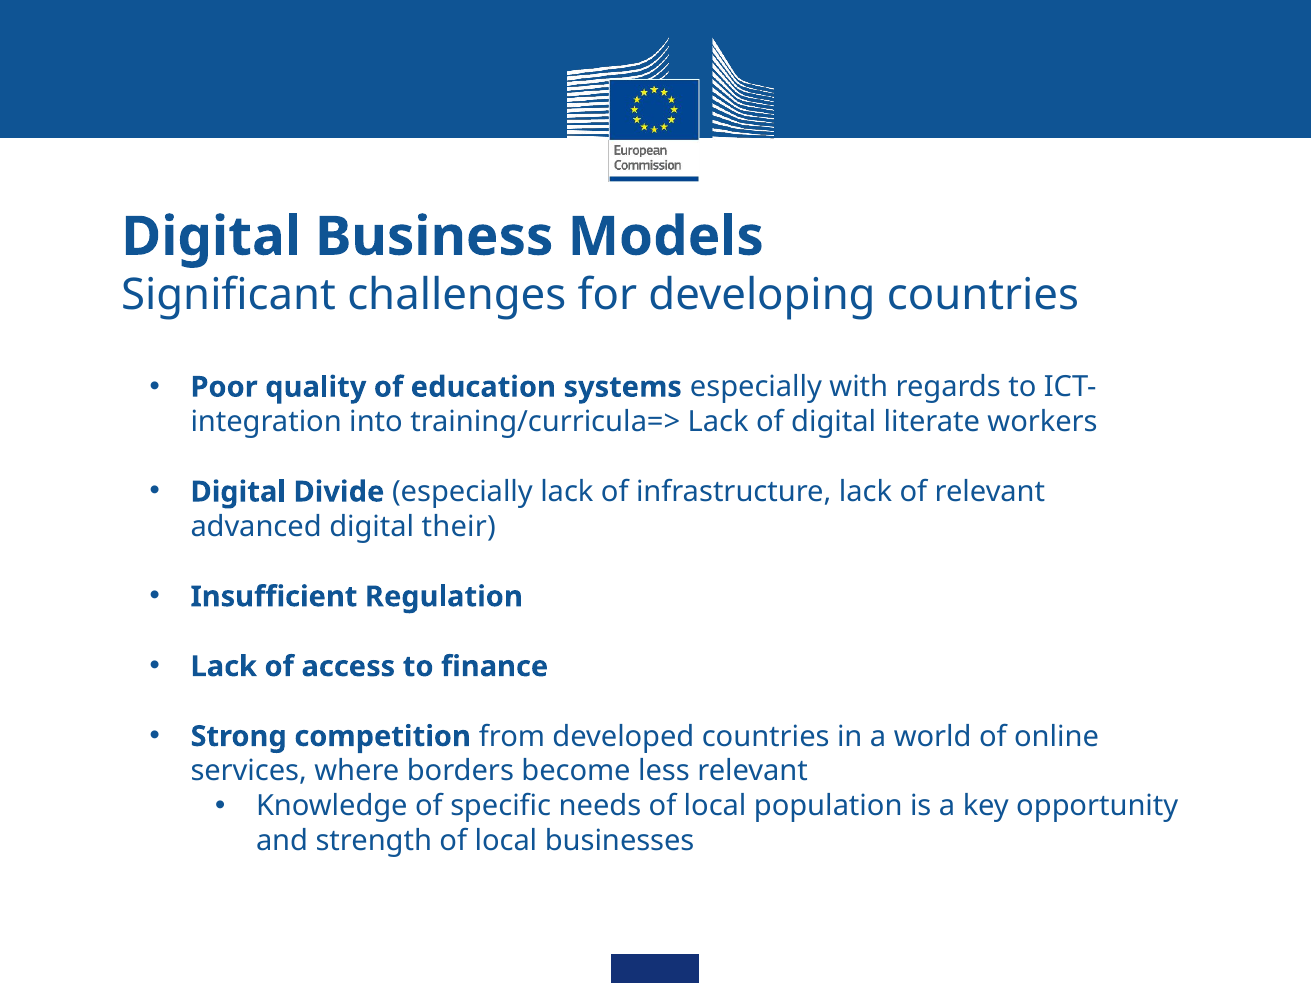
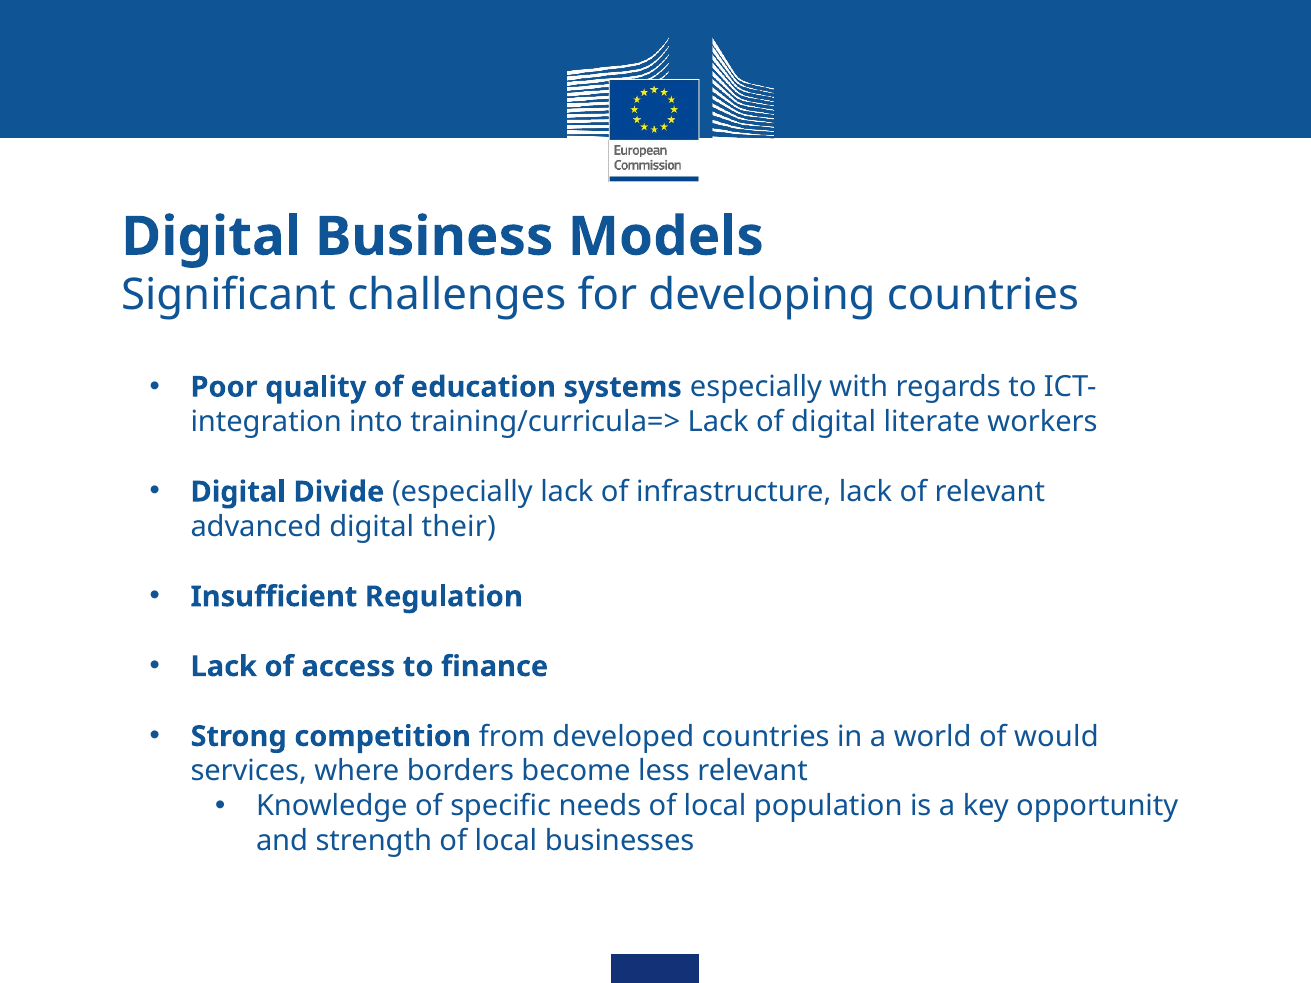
online: online -> would (1056, 737)
